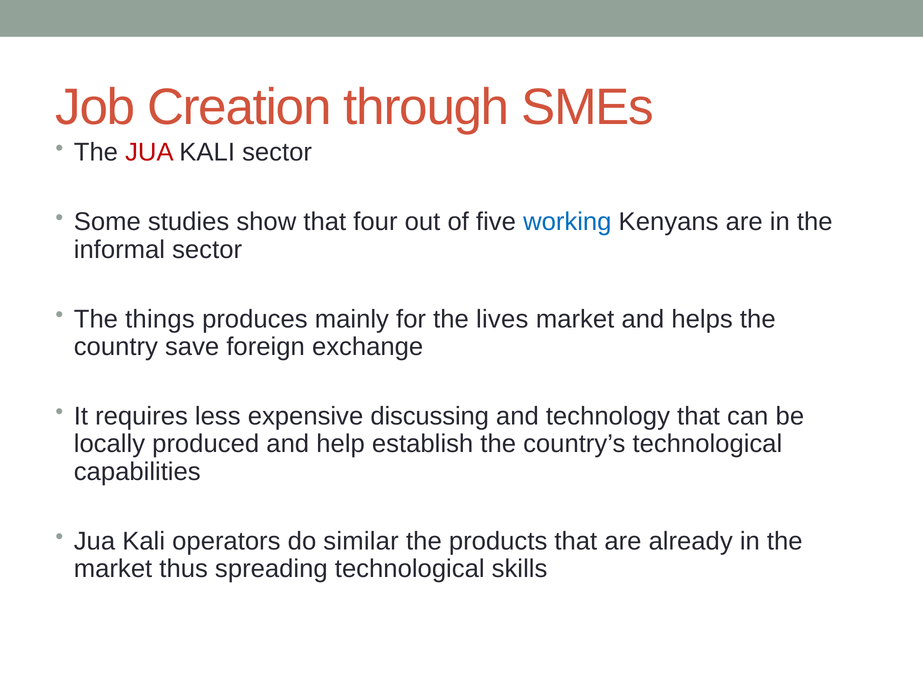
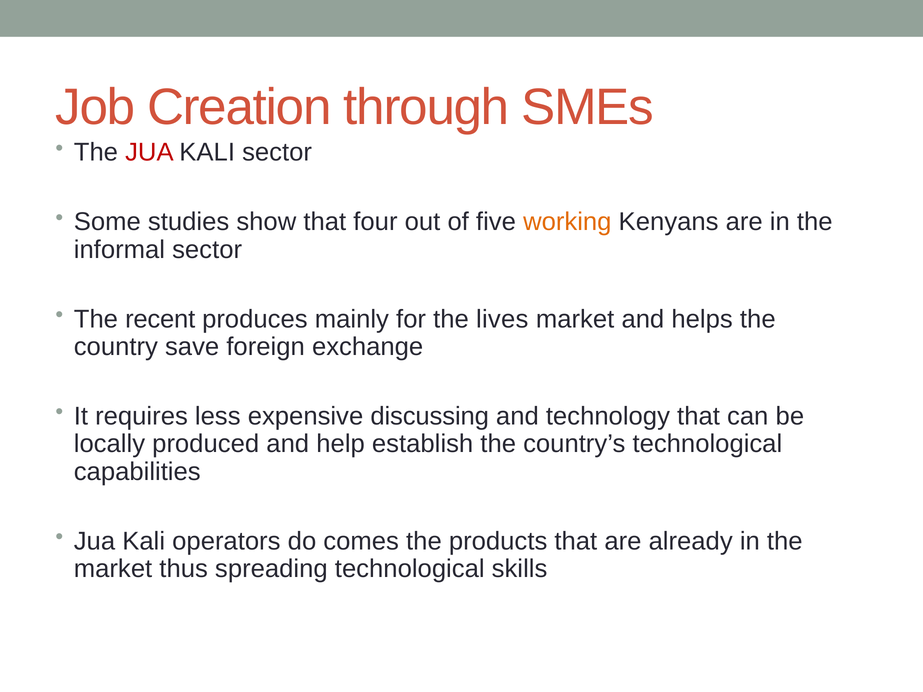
working colour: blue -> orange (567, 222)
things: things -> recent (160, 319)
similar: similar -> comes (361, 541)
